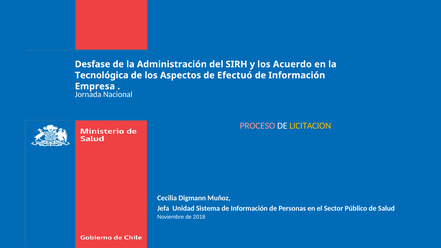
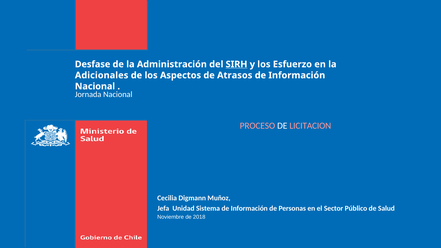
SIRH underline: none -> present (236, 64)
Acuerdo: Acuerdo -> Esfuerzo (292, 64)
Tecnológica: Tecnológica -> Adicionales (102, 75)
Efectuó: Efectuó -> Atrasos (235, 75)
Empresa: Empresa -> Nacional (95, 86)
LICITACION colour: yellow -> pink (310, 126)
